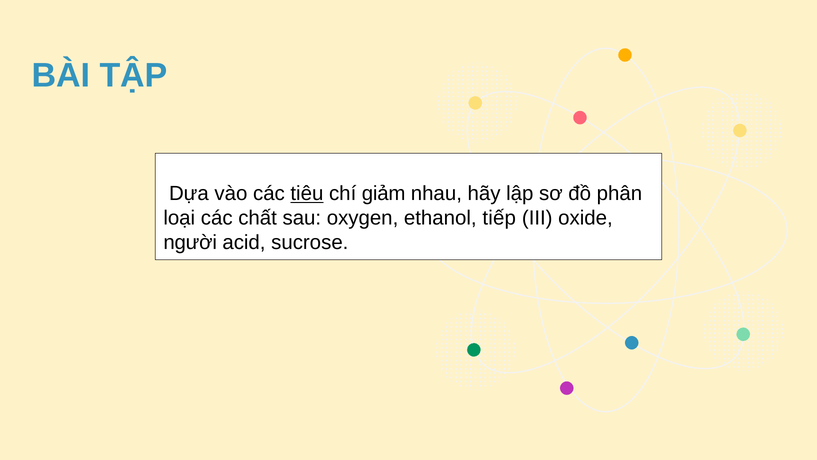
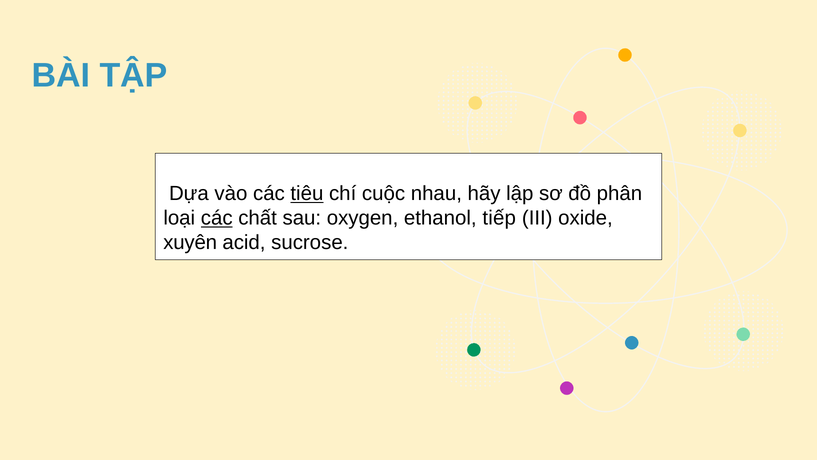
giảm: giảm -> cuộc (384, 193)
các underline: none -> present (217, 218)
người: người -> xuyên (190, 242)
